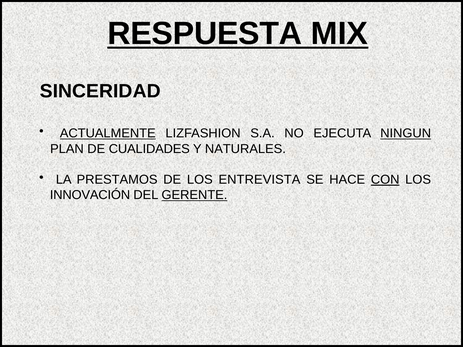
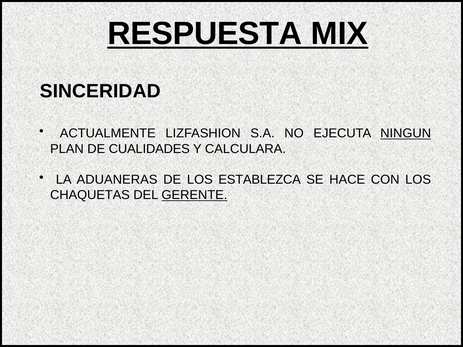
ACTUALMENTE underline: present -> none (108, 133)
NATURALES: NATURALES -> CALCULARA (245, 149)
PRESTAMOS: PRESTAMOS -> ADUANERAS (117, 180)
ENTREVISTA: ENTREVISTA -> ESTABLEZCA (260, 180)
CON underline: present -> none (385, 180)
INNOVACIÓN: INNOVACIÓN -> CHAQUETAS (90, 195)
